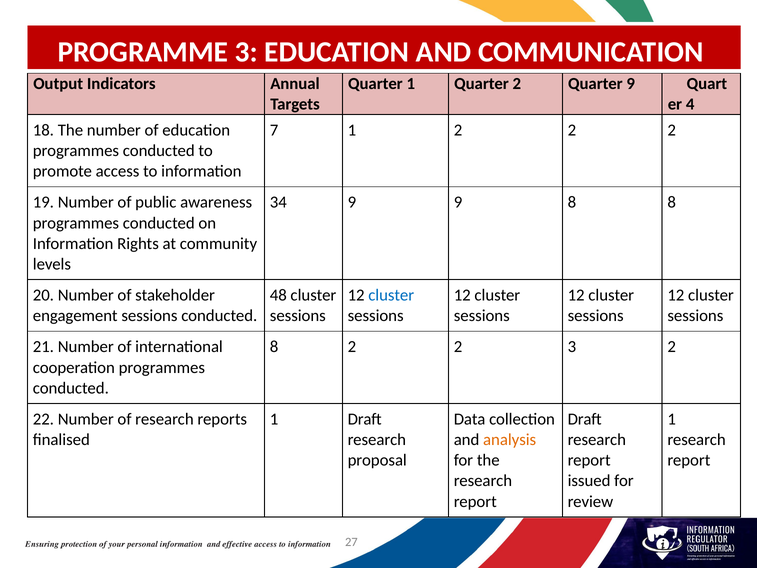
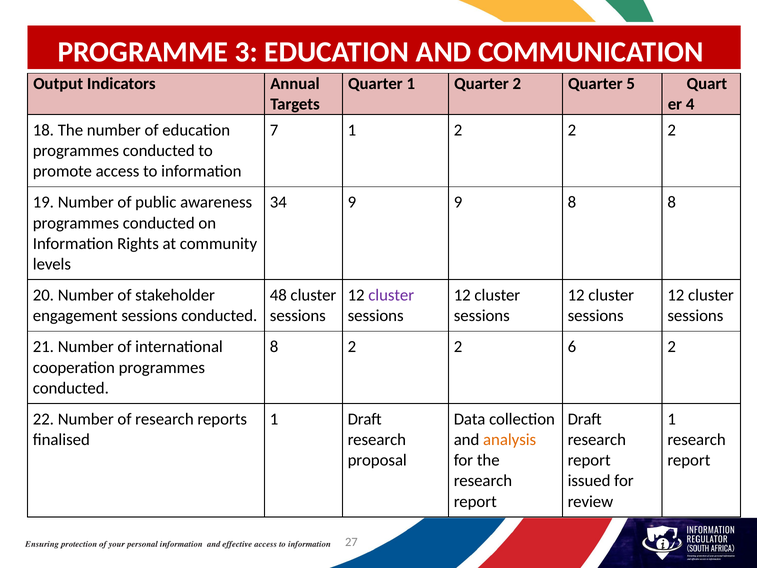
Quarter 9: 9 -> 5 (631, 84)
cluster colour: blue -> purple (391, 295)
2 3: 3 -> 6 (572, 347)
